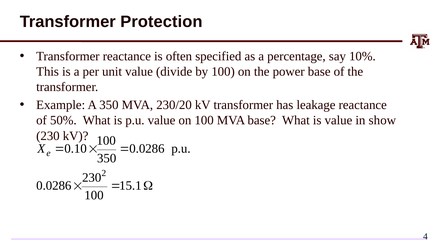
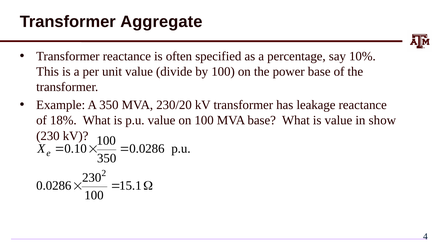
Protection: Protection -> Aggregate (161, 22)
50%: 50% -> 18% (63, 120)
